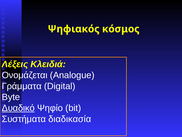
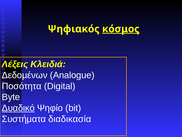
κόσμος underline: none -> present (121, 29)
Ονομάζεται: Ονομάζεται -> Δεδομένων (25, 75)
Γράμματα: Γράμματα -> Ποσότητα (22, 86)
